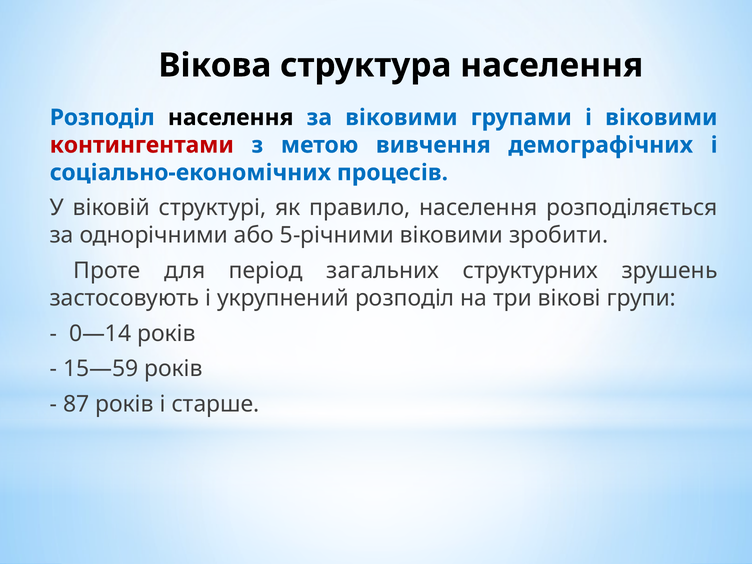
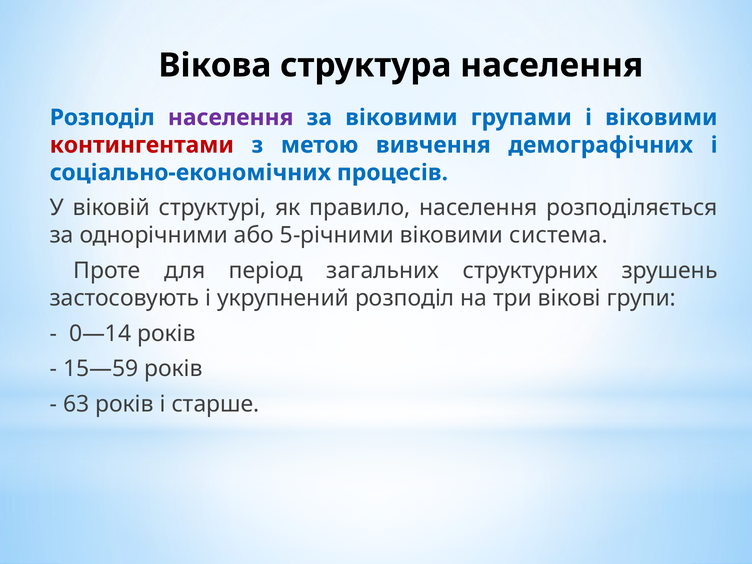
населення colour: black -> purple (231, 118)
зробити: зробити -> система (559, 235)
87: 87 -> 63 (76, 404)
